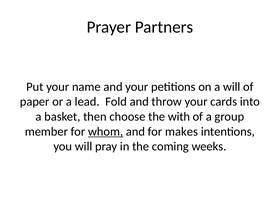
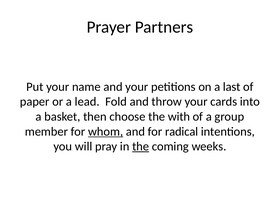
a will: will -> last (232, 87)
makes: makes -> radical (182, 132)
the underline: none -> present (141, 146)
